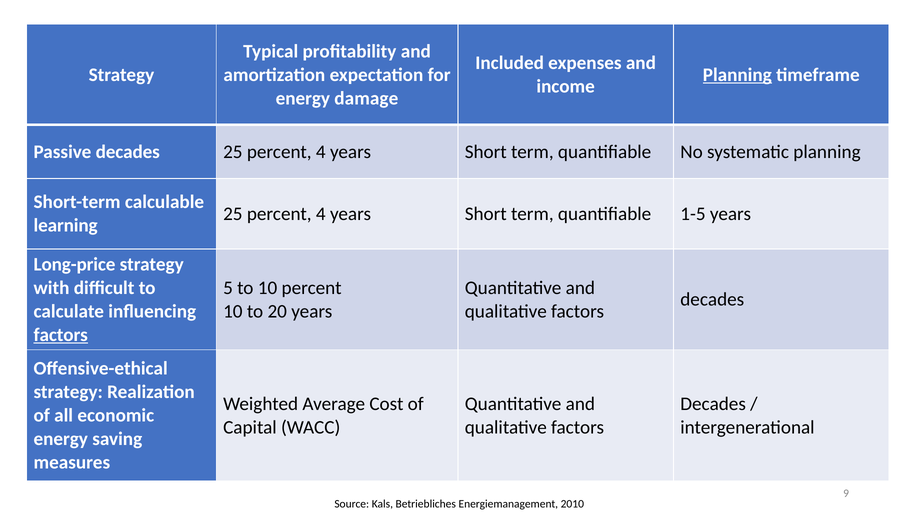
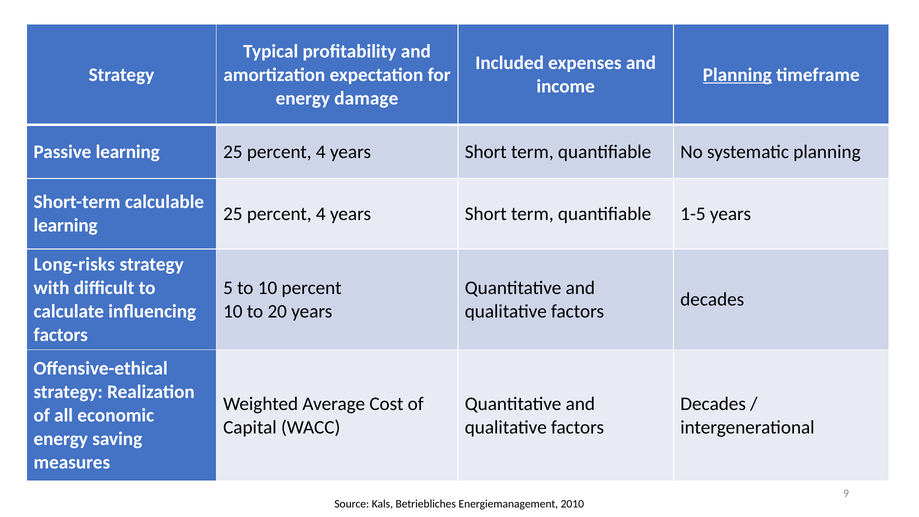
Passive decades: decades -> learning (128, 152)
Long-price: Long-price -> Long-risks (74, 264)
factors underline: present -> none (61, 335)
